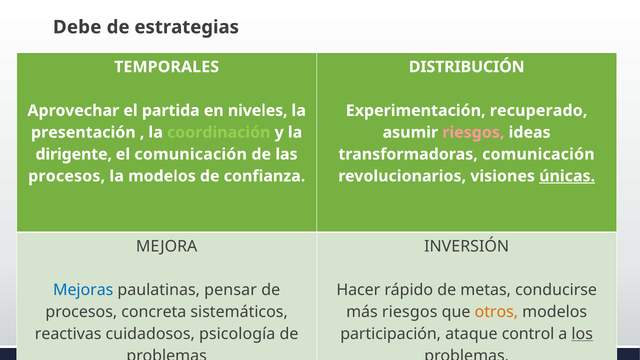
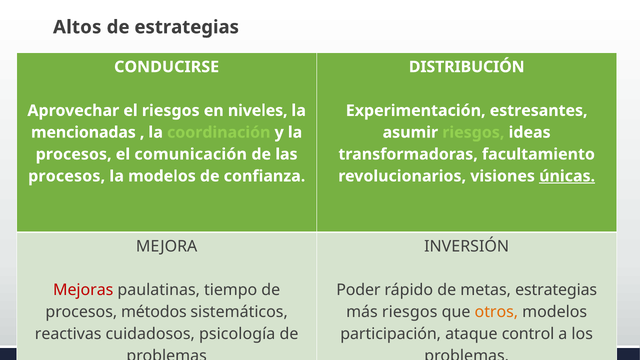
Debe: Debe -> Altos (77, 27)
TEMPORALES: TEMPORALES -> CONDUCIRSE (167, 67)
el partida: partida -> riesgos (171, 111)
recuperado: recuperado -> estresantes (539, 111)
presentación: presentación -> mencionadas (83, 132)
riesgos colour: pink -> light green (473, 132)
dirigente: dirigente -> procesos (74, 154)
transformadoras comunicación: comunicación -> facultamiento (538, 154)
Mejoras colour: blue -> red (83, 290)
pensar: pensar -> tiempo (231, 290)
Hacer: Hacer -> Poder (358, 290)
metas conducirse: conducirse -> estrategias (556, 290)
concreta: concreta -> métodos (154, 312)
los underline: present -> none (582, 334)
